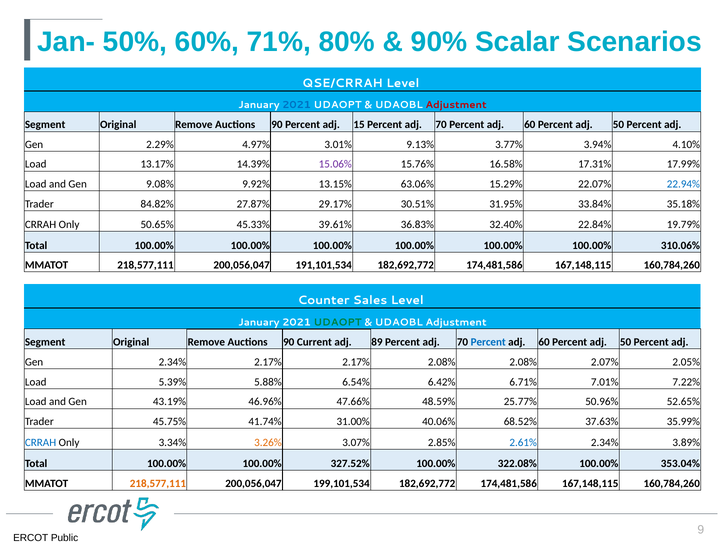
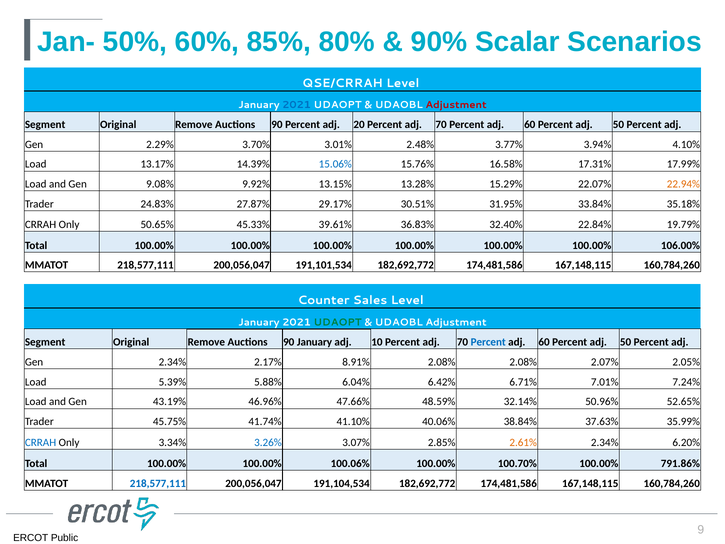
71%: 71% -> 85% (279, 42)
15: 15 -> 20 (359, 125)
4.97%: 4.97% -> 3.70% (256, 145)
9.13%: 9.13% -> 2.48% (420, 145)
15.06% colour: purple -> blue (335, 164)
63.06%: 63.06% -> 13.28% (417, 184)
22.94% colour: blue -> orange (683, 184)
84.82%: 84.82% -> 24.83% (157, 204)
310.06%: 310.06% -> 106.00% (680, 245)
90 Current: Current -> January (314, 342)
89: 89 -> 10 (377, 342)
2.17% 2.17%: 2.17% -> 8.91% (356, 362)
6.54%: 6.54% -> 6.04% (356, 382)
7.22%: 7.22% -> 7.24% (686, 382)
25.77%: 25.77% -> 32.14% (520, 402)
31.00%: 31.00% -> 41.10% (353, 422)
68.52%: 68.52% -> 38.84% (520, 422)
3.26% colour: orange -> blue (268, 442)
2.61% colour: blue -> orange (523, 442)
3.89%: 3.89% -> 6.20% (686, 442)
327.52%: 327.52% -> 100.06% (350, 463)
322.08%: 322.08% -> 100.70% (517, 463)
353.04%: 353.04% -> 791.86% (680, 463)
218,577,111 colour: orange -> blue (158, 483)
199,101,534: 199,101,534 -> 191,104,534 (342, 483)
